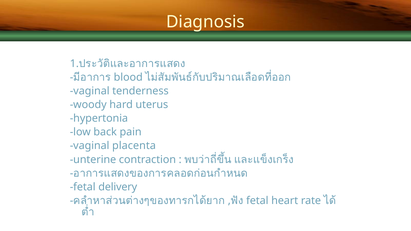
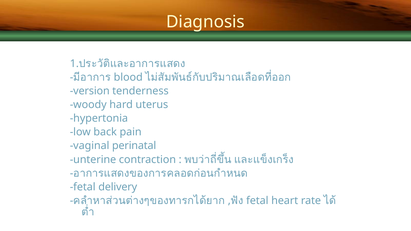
vaginal: vaginal -> version (90, 91)
placenta: placenta -> perinatal (134, 146)
